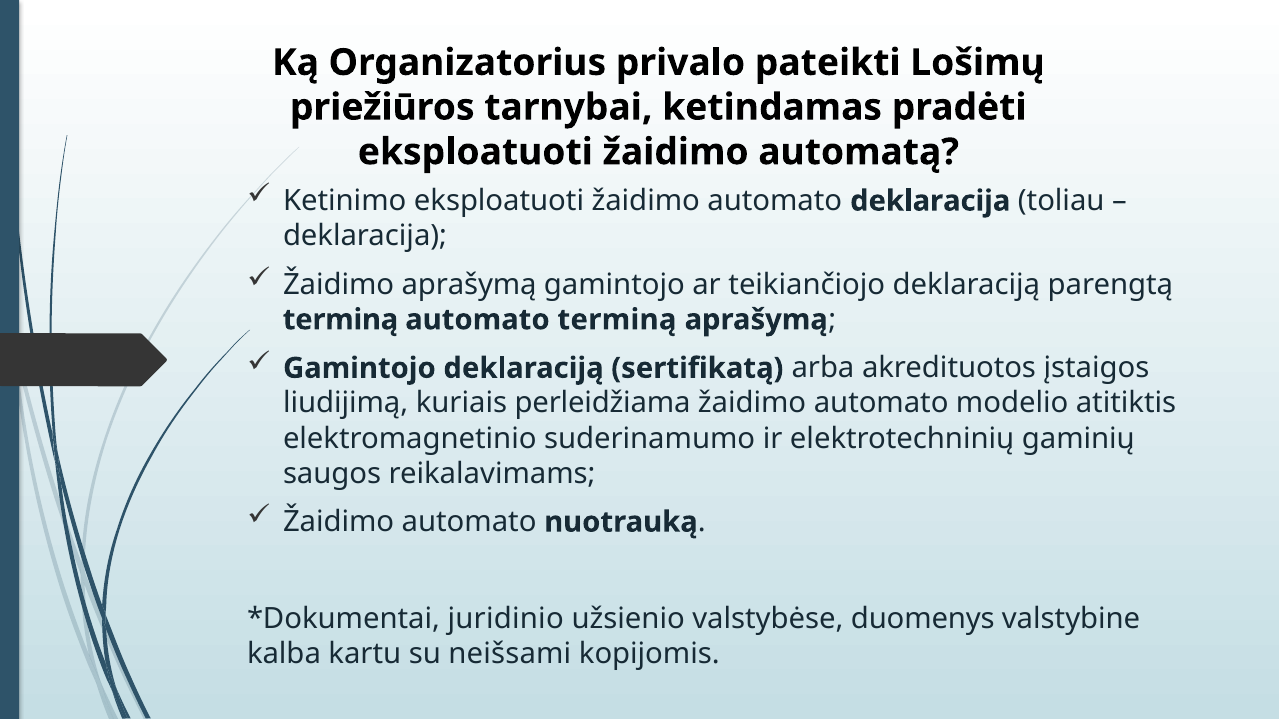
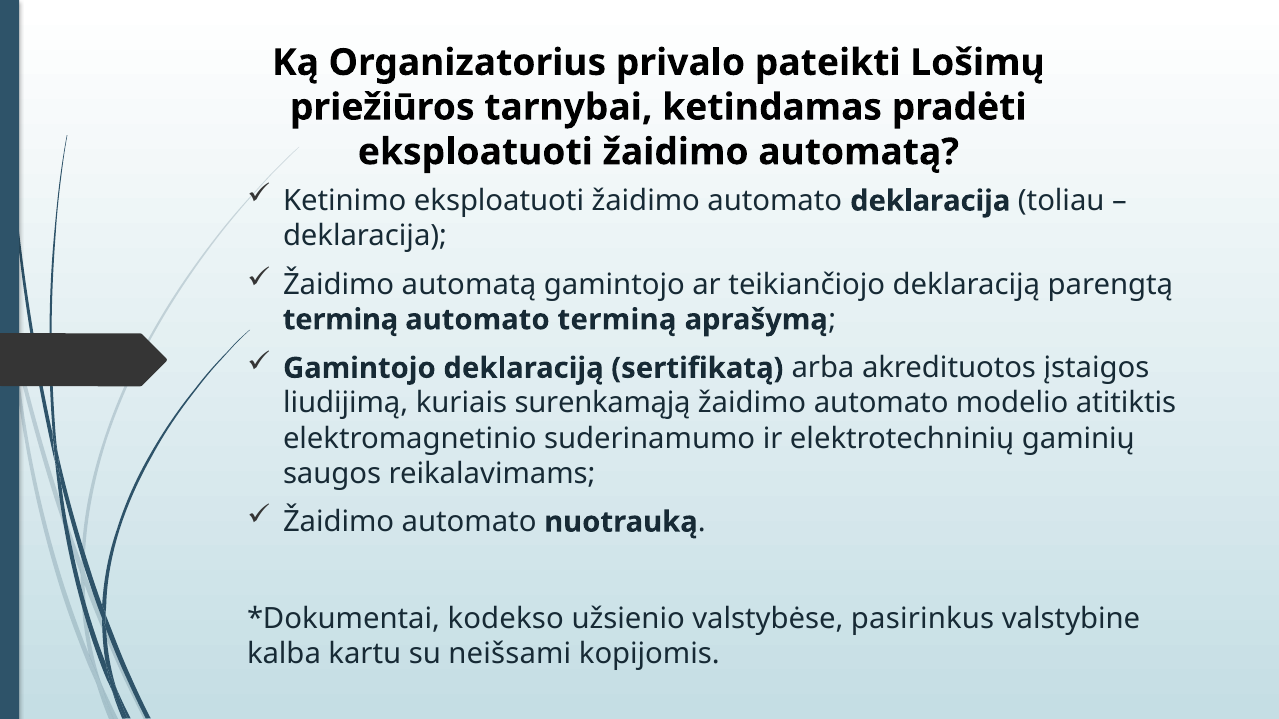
aprašymą: aprašymą -> automatą (469, 285)
perleidžiama: perleidžiama -> surenkamąją (603, 404)
juridinio: juridinio -> kodekso (506, 619)
duomenys: duomenys -> pasirinkus (923, 619)
